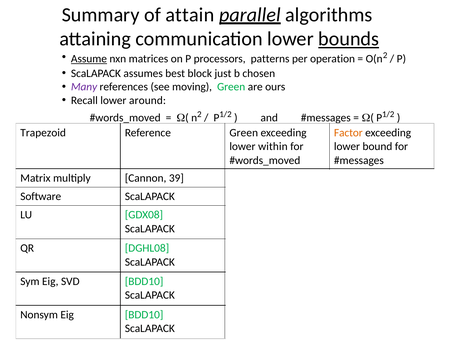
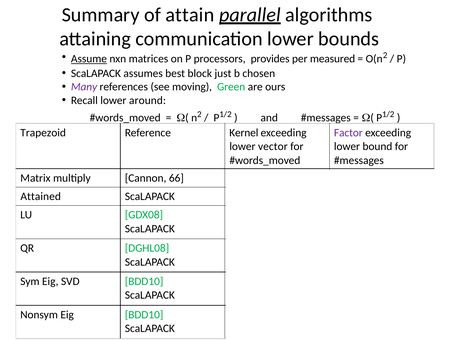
bounds underline: present -> none (349, 39)
patterns: patterns -> provides (270, 59)
operation: operation -> measured (333, 59)
Reference Green: Green -> Kernel (244, 133)
Factor colour: orange -> purple (348, 133)
within: within -> vector (273, 146)
39: 39 -> 66 (176, 178)
Software: Software -> Attained (41, 196)
